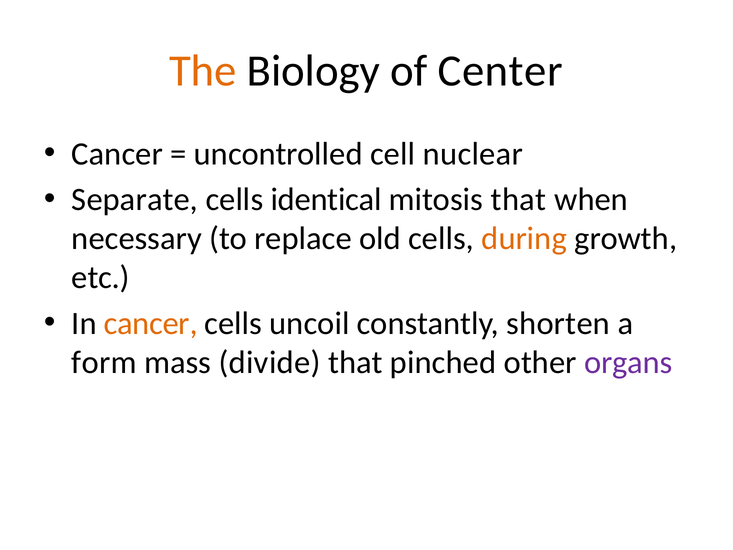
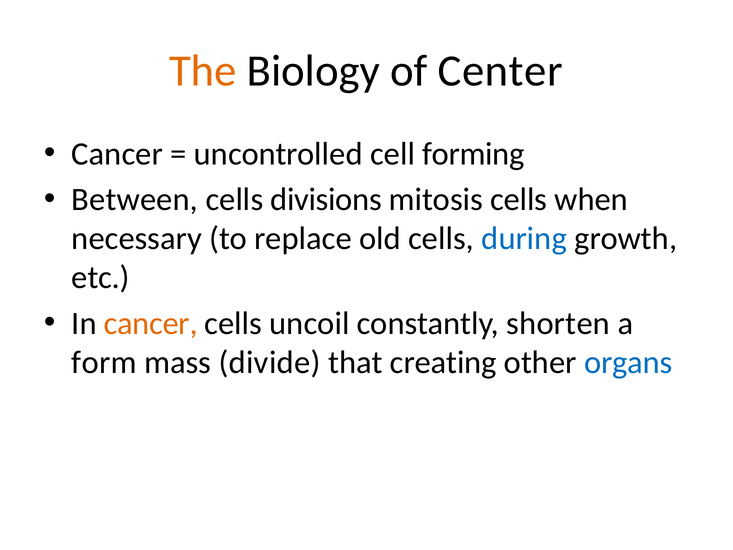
nuclear: nuclear -> forming (473, 154)
Separate: Separate -> Between (135, 199)
identical: identical -> divisions (326, 199)
mitosis that: that -> cells (519, 199)
during colour: orange -> blue (524, 238)
pinched: pinched -> creating (443, 362)
organs colour: purple -> blue (628, 362)
